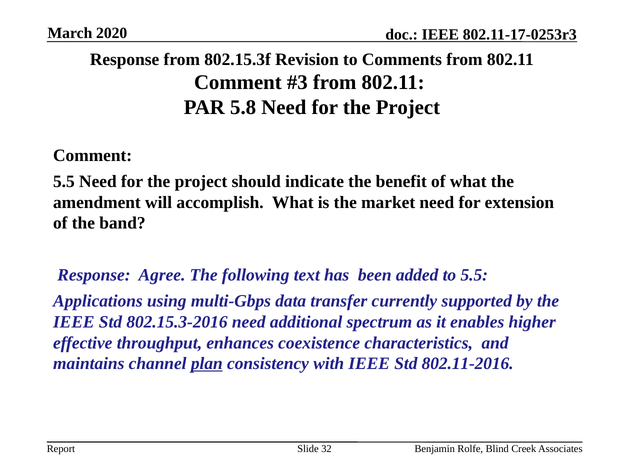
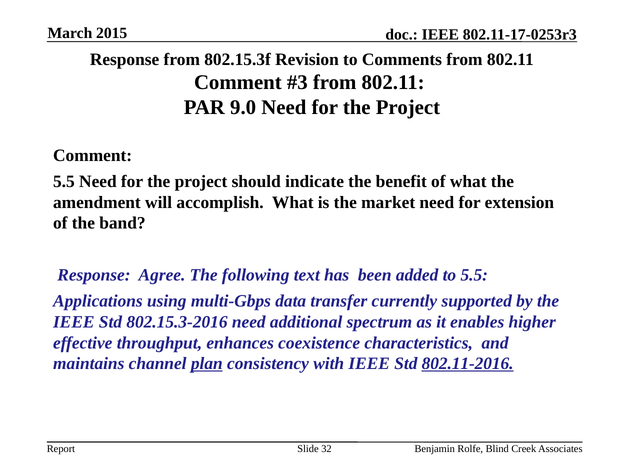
2020: 2020 -> 2015 (112, 33)
5.8: 5.8 -> 9.0 (243, 107)
802.11-2016 underline: none -> present (468, 364)
